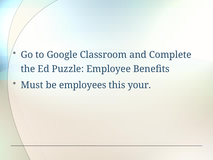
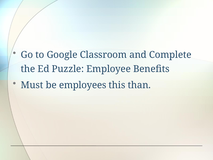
your: your -> than (139, 85)
